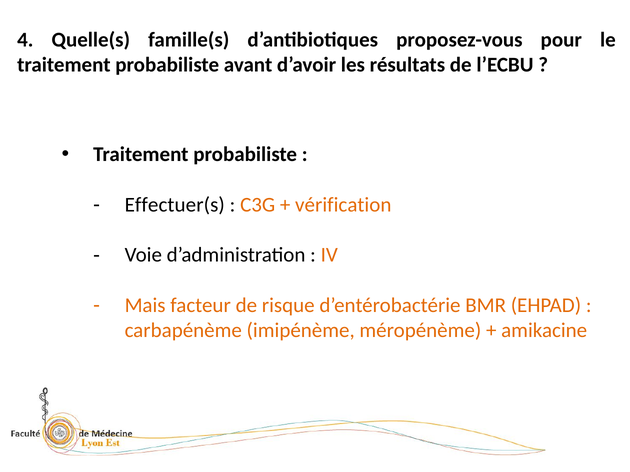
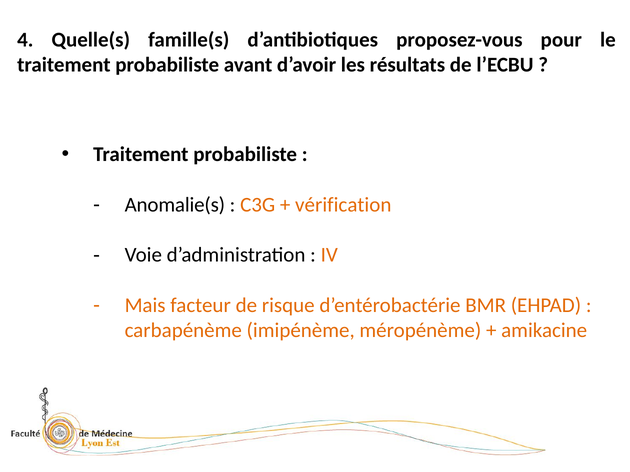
Effectuer(s: Effectuer(s -> Anomalie(s (175, 205)
